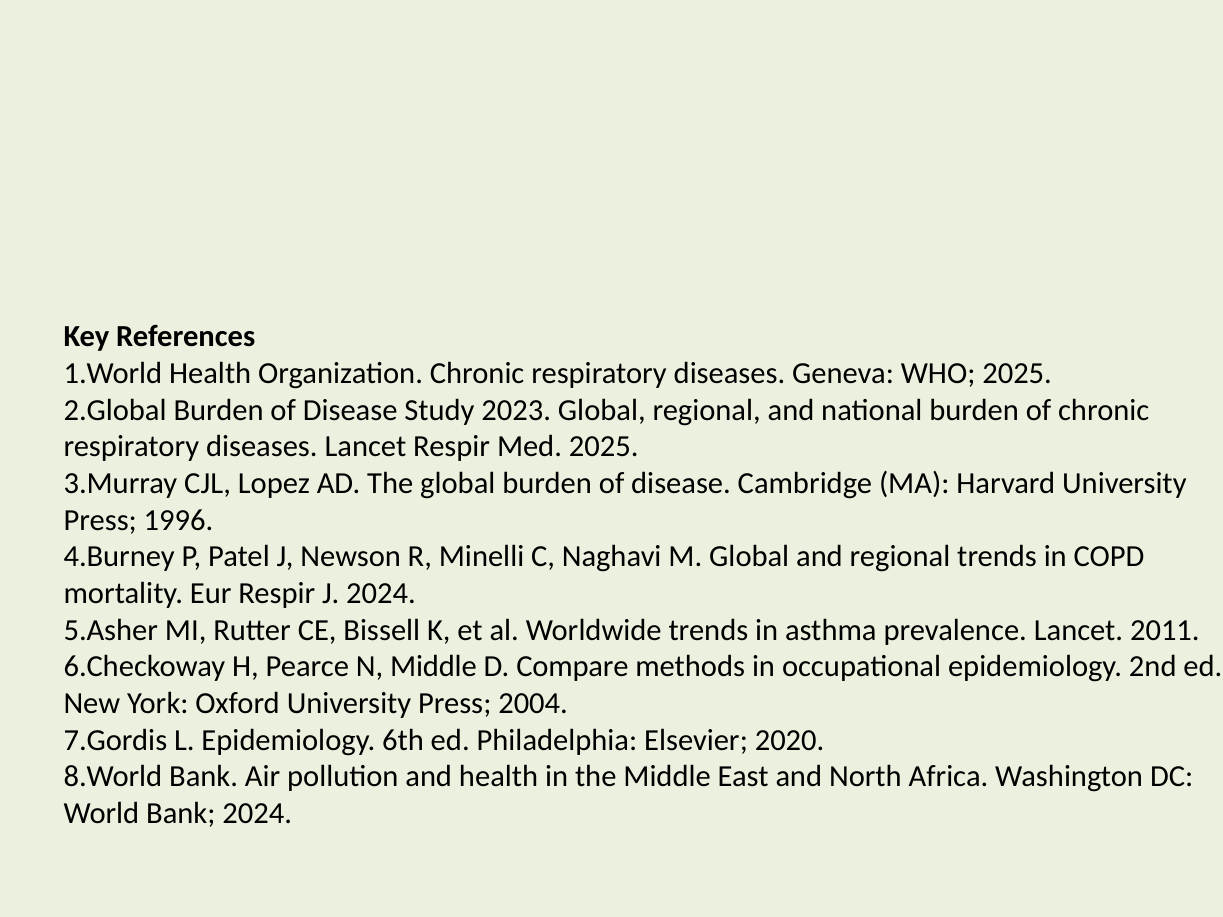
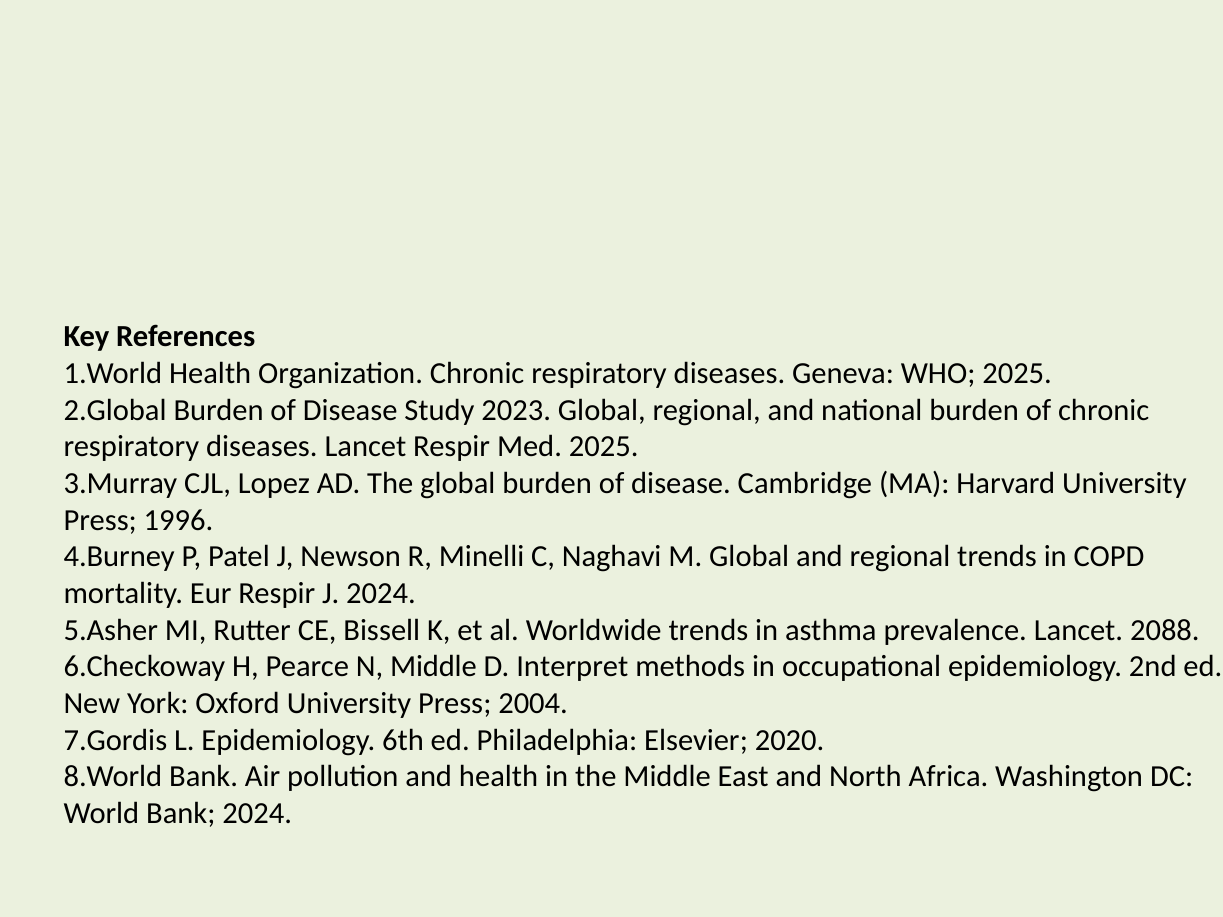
2011: 2011 -> 2088 (1165, 630)
Compare: Compare -> Interpret (572, 667)
